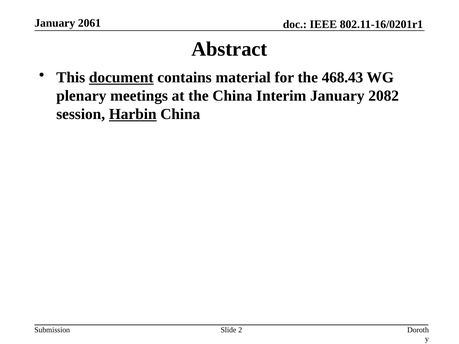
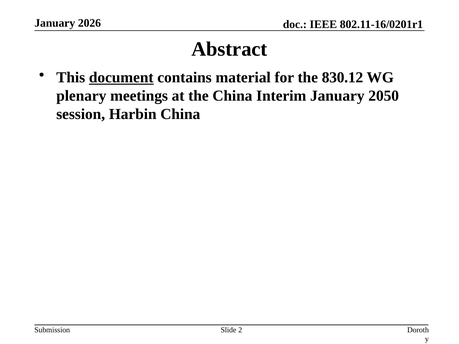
2061: 2061 -> 2026 (89, 23)
468.43: 468.43 -> 830.12 (342, 78)
2082: 2082 -> 2050 (384, 96)
Harbin underline: present -> none (133, 114)
